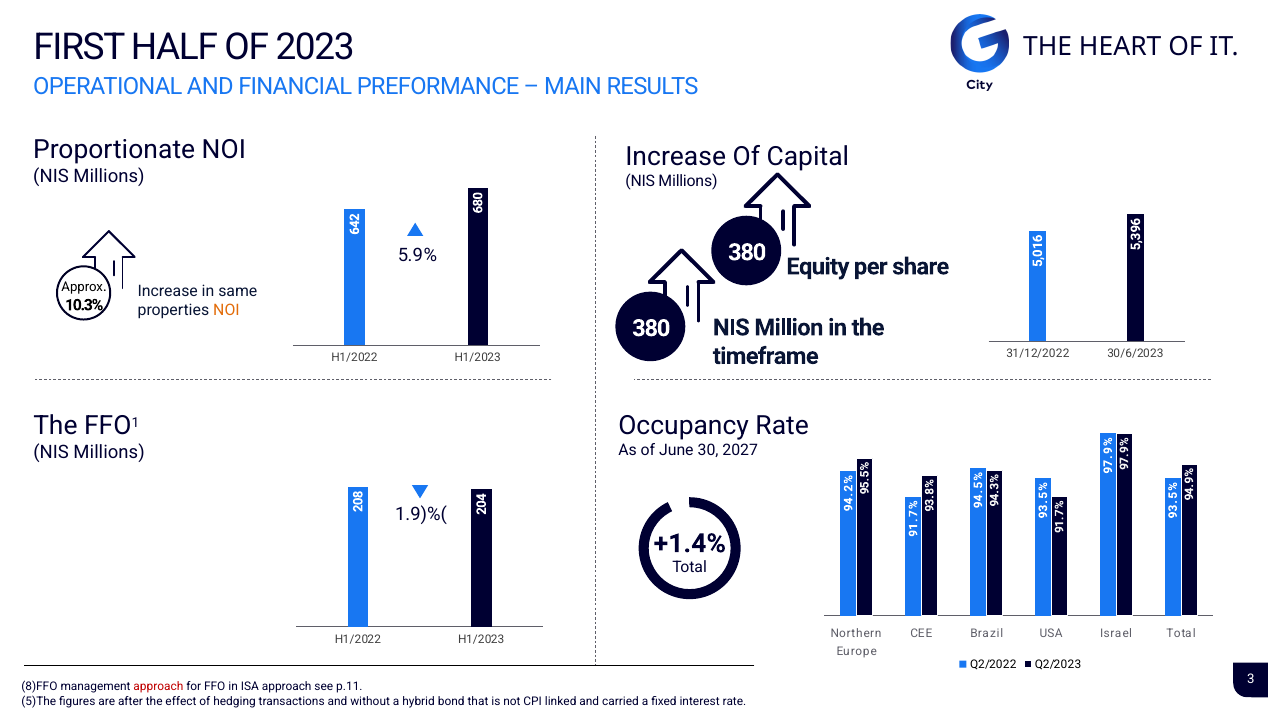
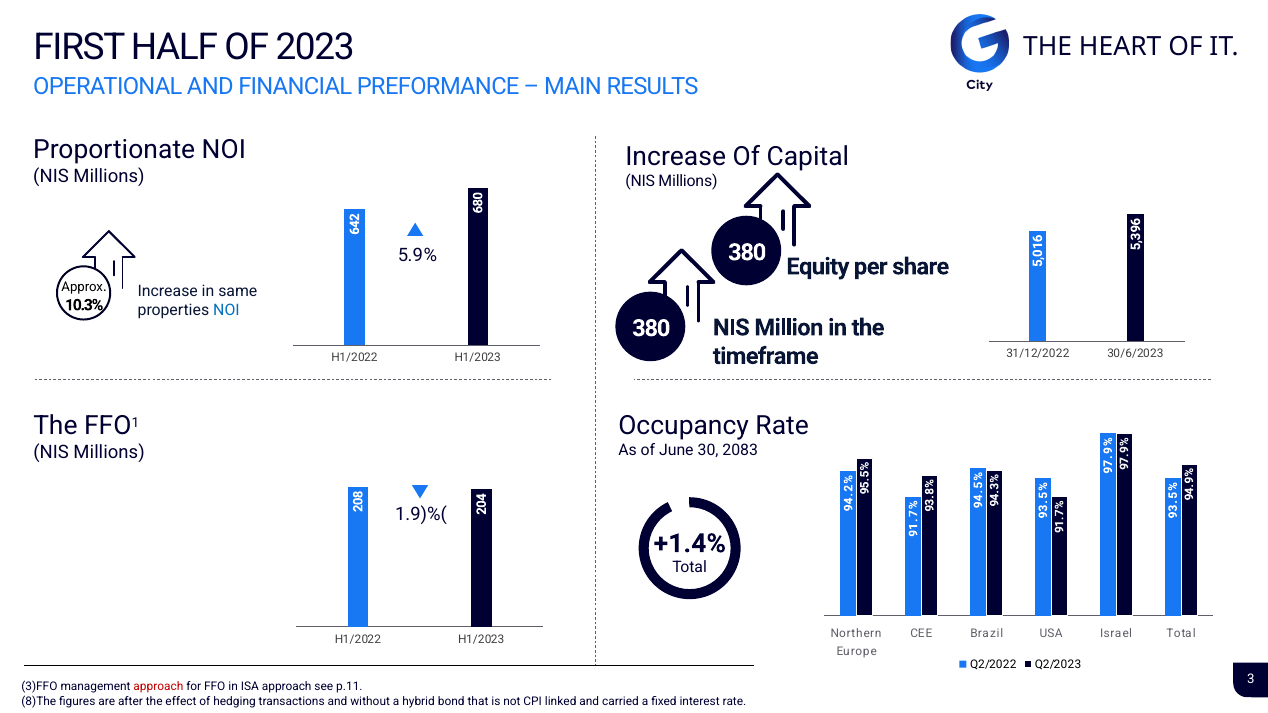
NOI colour: orange -> blue (226, 311)
2027: 2027 -> 2083 (740, 451)
8)FFO: 8)FFO -> 3)FFO (39, 687)
5)The: 5)The -> 8)The (39, 702)
